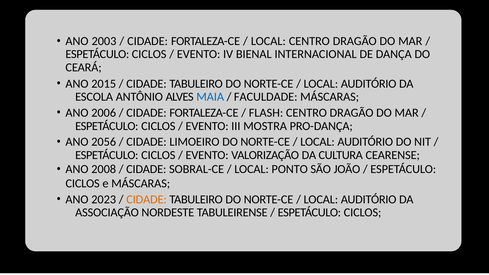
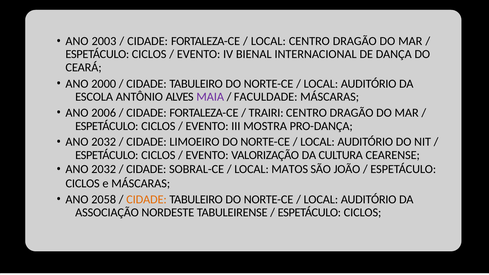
2015: 2015 -> 2000 (104, 84)
MAIA colour: blue -> purple (210, 97)
FLASH: FLASH -> TRAIRI (266, 113)
2056: 2056 -> 2032 (104, 142)
2008: 2008 -> 2032 (104, 169)
PONTO: PONTO -> MATOS (290, 169)
2023: 2023 -> 2058 (104, 199)
